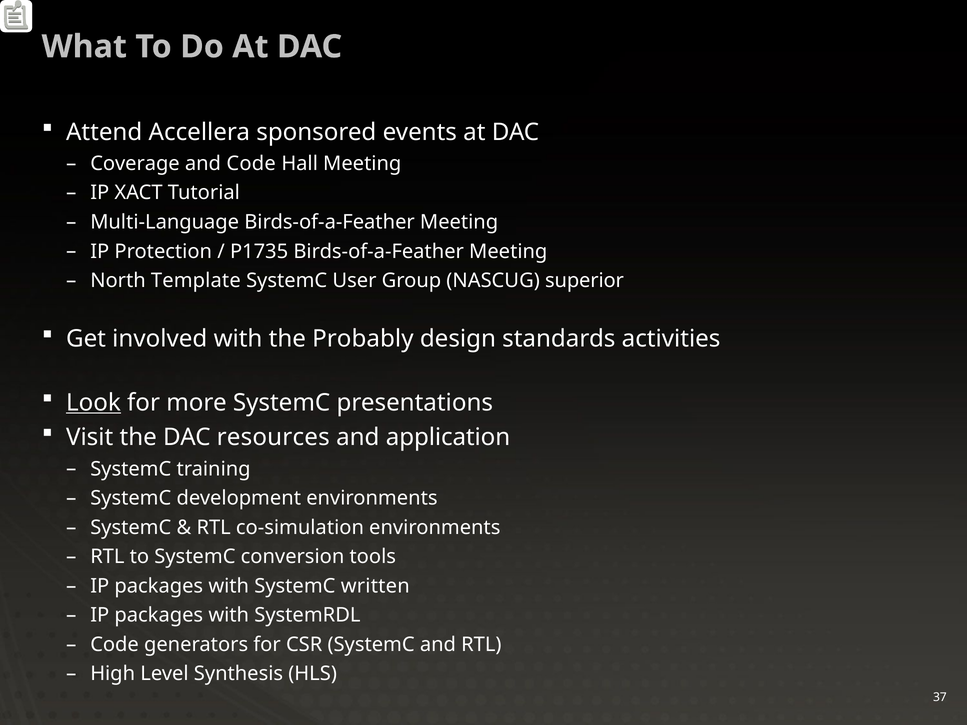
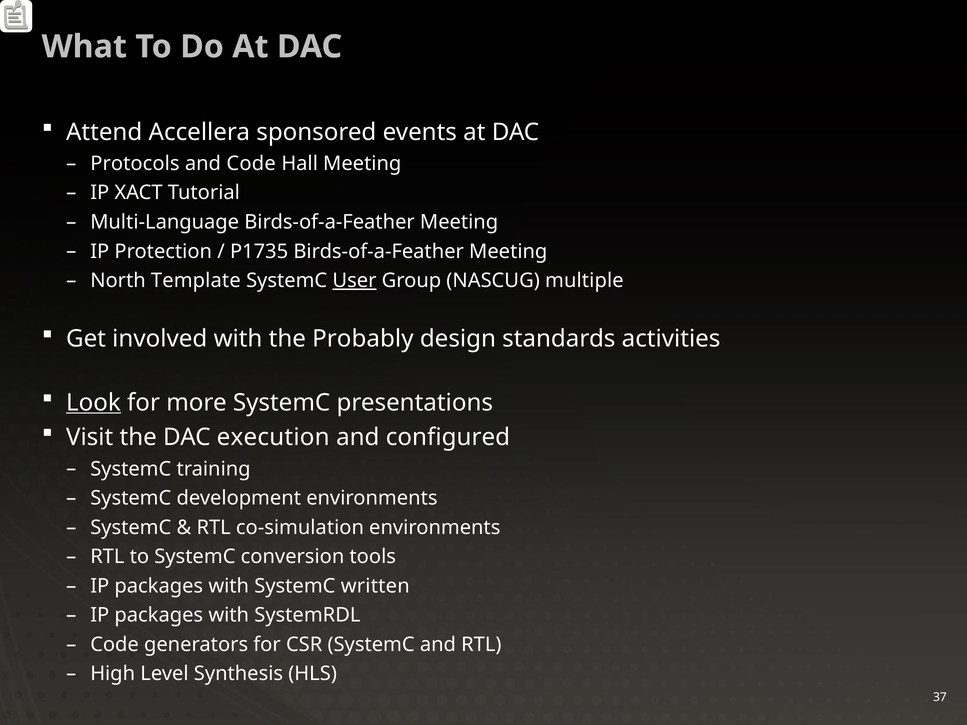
Coverage: Coverage -> Protocols (135, 164)
User underline: none -> present (354, 281)
superior: superior -> multiple (584, 281)
resources: resources -> execution (273, 438)
application: application -> configured (448, 438)
